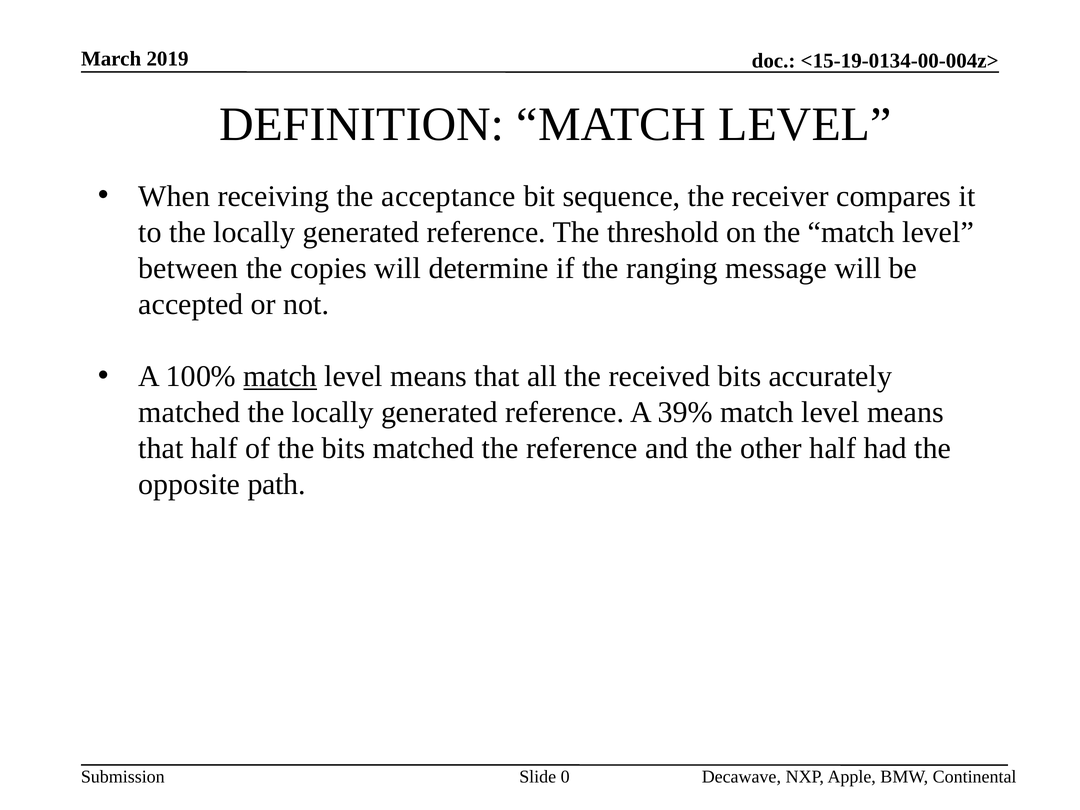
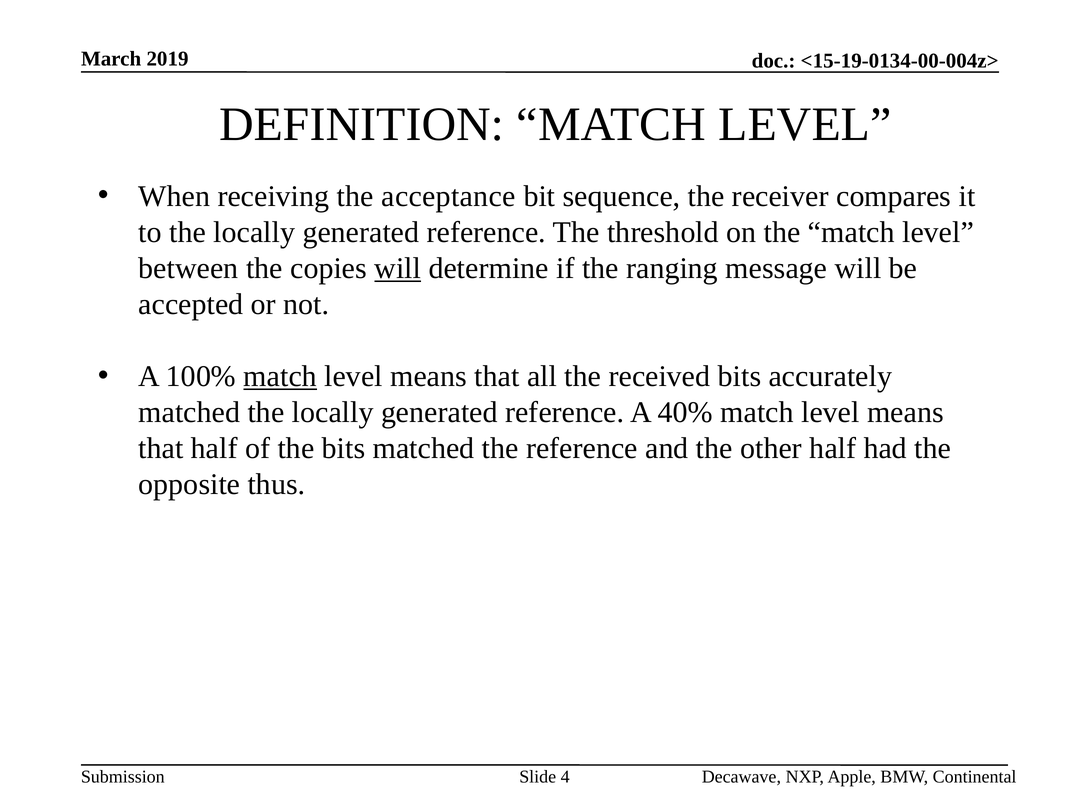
will underline: none -> present (398, 268)
39%: 39% -> 40% (685, 412)
path: path -> thus (276, 484)
0: 0 -> 4 (565, 777)
